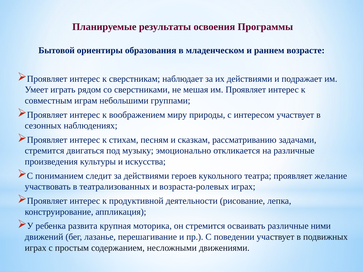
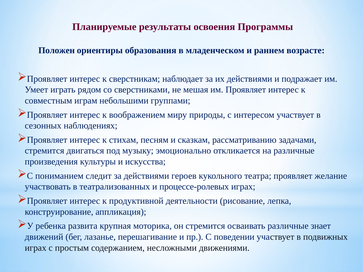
Бытовой: Бытовой -> Положен (57, 50)
возраста-ролевых: возраста-ролевых -> процессе-ролевых (194, 187)
ними: ними -> знает (321, 226)
